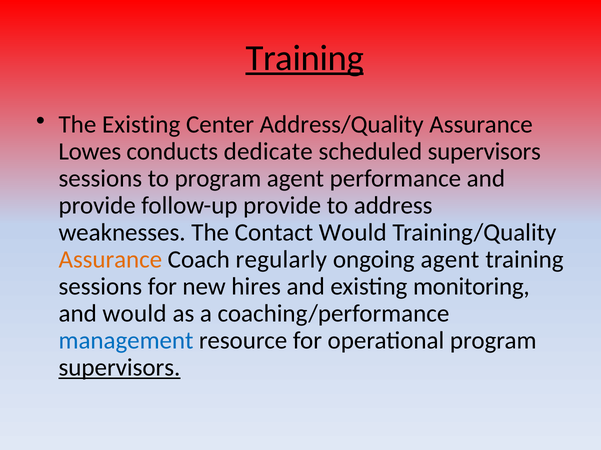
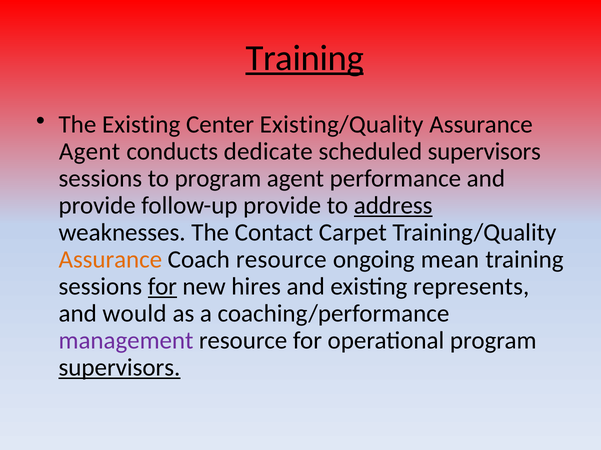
Address/Quality: Address/Quality -> Existing/Quality (342, 125)
Lowes: Lowes -> Agent (90, 152)
address underline: none -> present (393, 206)
Contact Would: Would -> Carpet (353, 233)
Coach regularly: regularly -> resource (281, 260)
ongoing agent: agent -> mean (450, 260)
for underline: none -> present (162, 287)
monitoring: monitoring -> represents (471, 287)
management colour: blue -> purple (126, 341)
